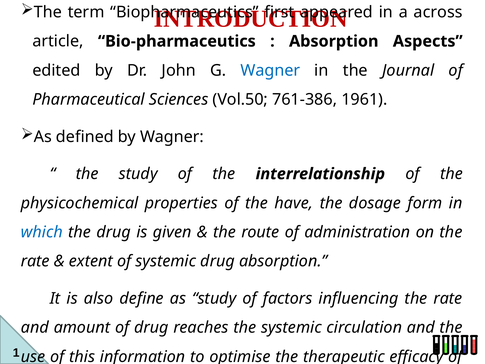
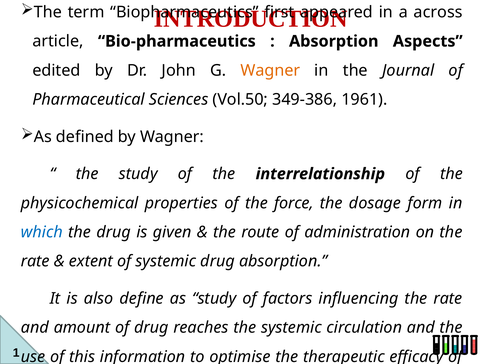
Wagner colour: blue -> orange (270, 70)
761-386: 761-386 -> 349-386 (305, 99)
have: have -> force (294, 203)
